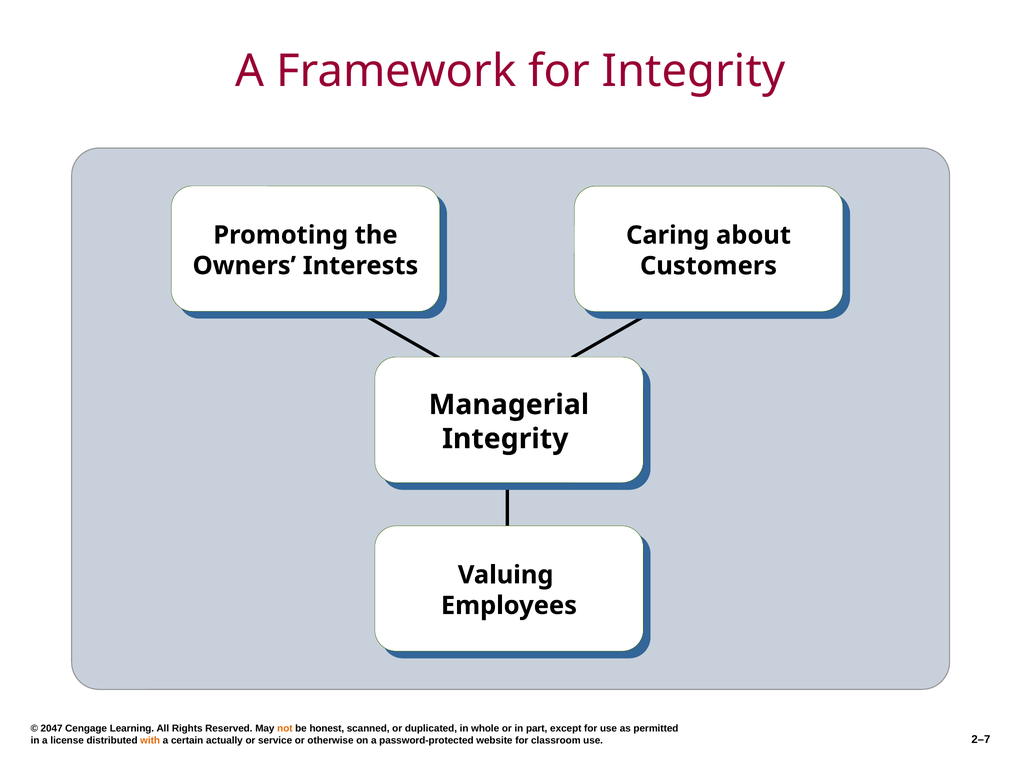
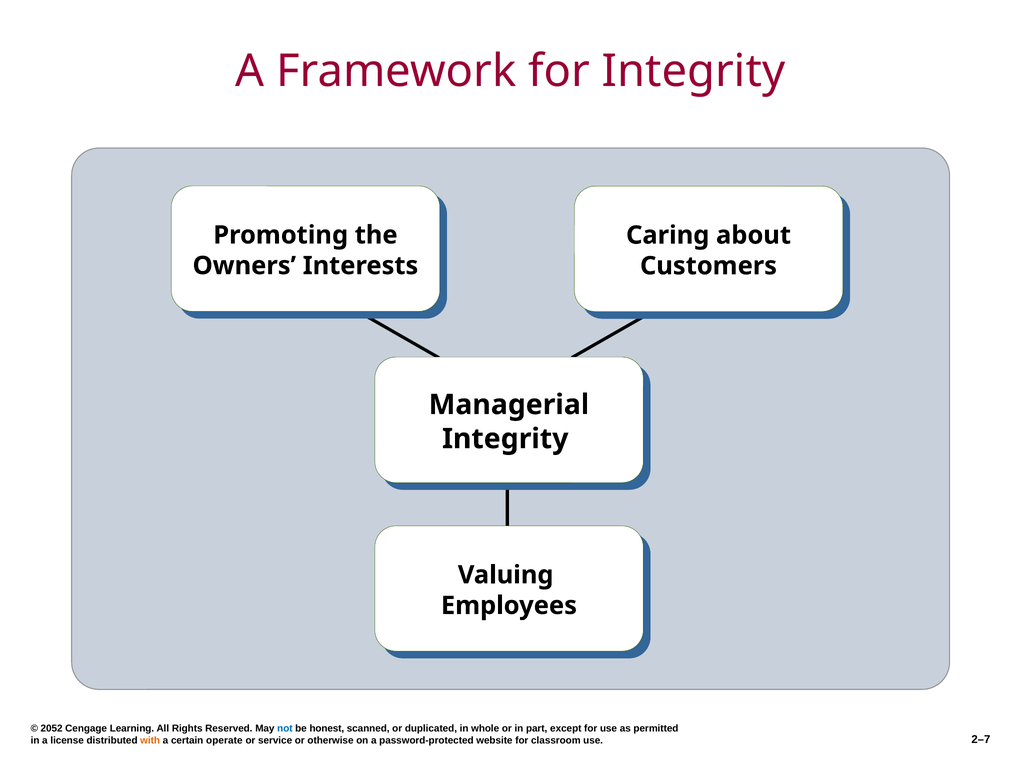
2047: 2047 -> 2052 (52, 728)
not colour: orange -> blue (285, 728)
actually: actually -> operate (224, 740)
